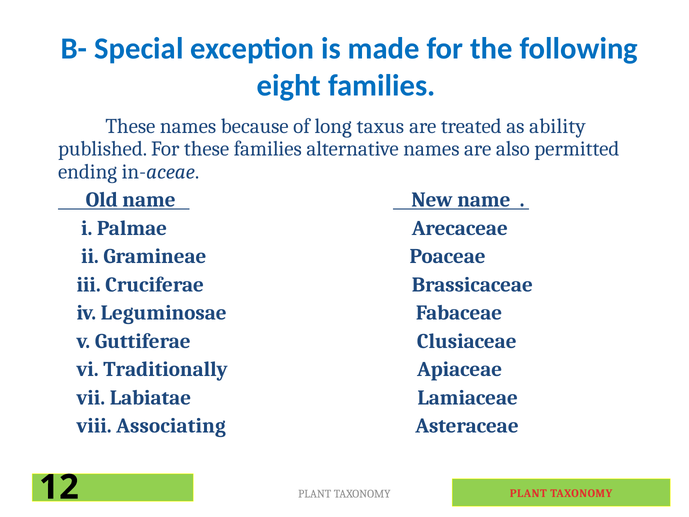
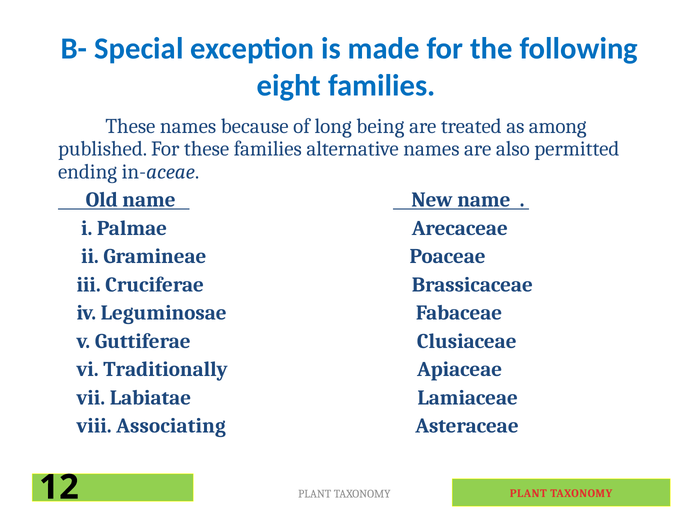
taxus: taxus -> being (380, 126)
ability: ability -> among (558, 126)
